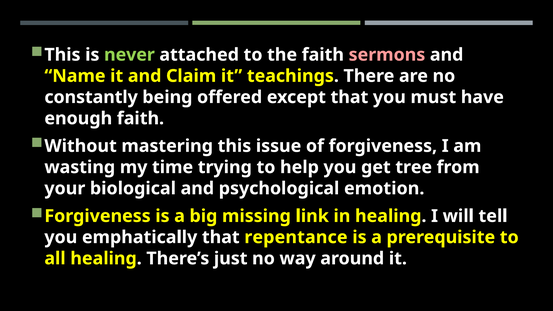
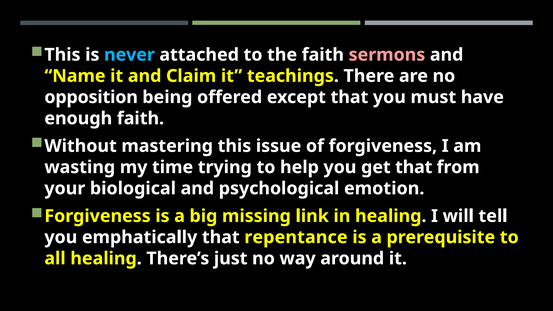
never colour: light green -> light blue (129, 55)
constantly: constantly -> opposition (91, 97)
get tree: tree -> that (414, 167)
